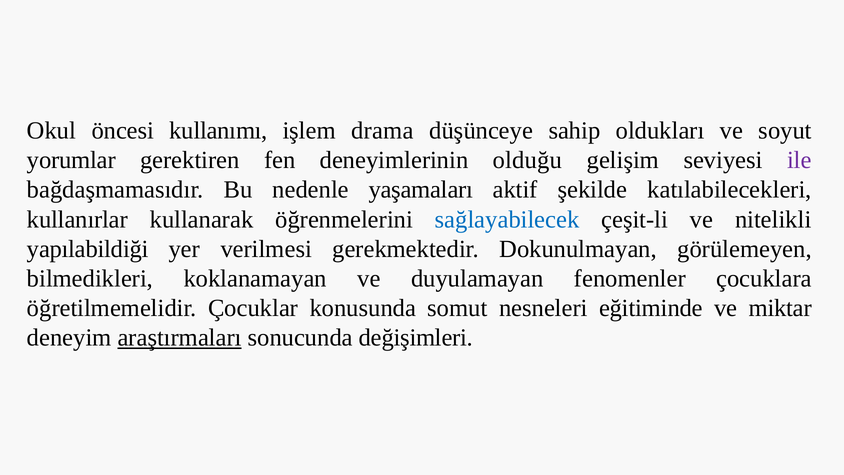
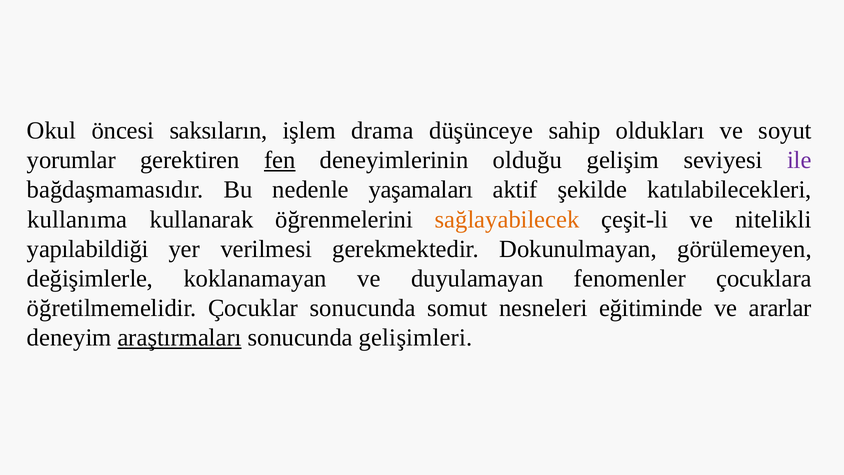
kullanımı: kullanımı -> saksıların (219, 131)
fen underline: none -> present (280, 160)
kullanırlar: kullanırlar -> kullanıma (77, 219)
sağlayabilecek colour: blue -> orange (507, 219)
bilmedikleri: bilmedikleri -> değişimlerle (90, 278)
Çocuklar konusunda: konusunda -> sonucunda (363, 308)
miktar: miktar -> ararlar (780, 308)
değişimleri: değişimleri -> gelişimleri (416, 337)
